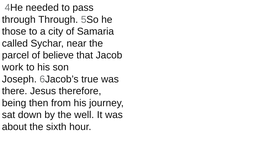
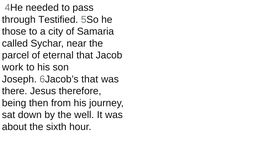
through Through: Through -> Testified (58, 20)
believe: believe -> eternal (58, 55)
6Jacob’s true: true -> that (90, 79)
